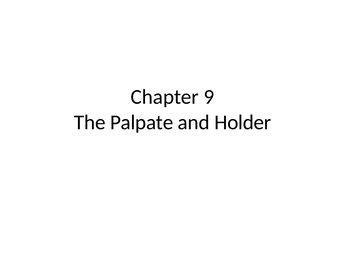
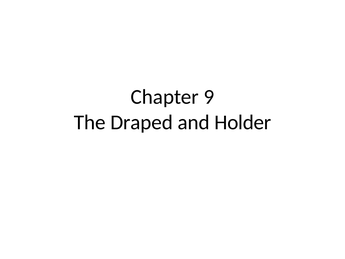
Palpate: Palpate -> Draped (142, 122)
